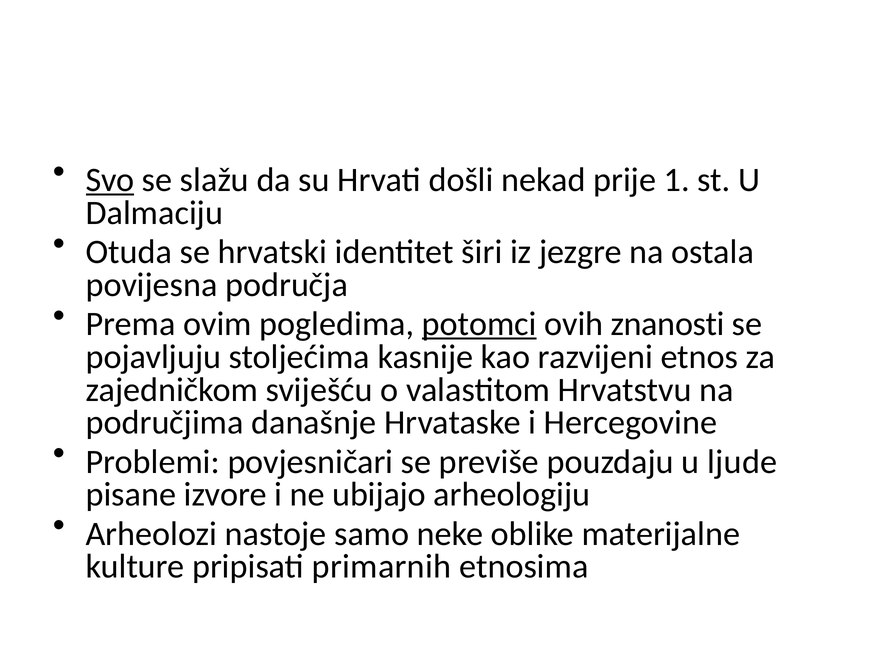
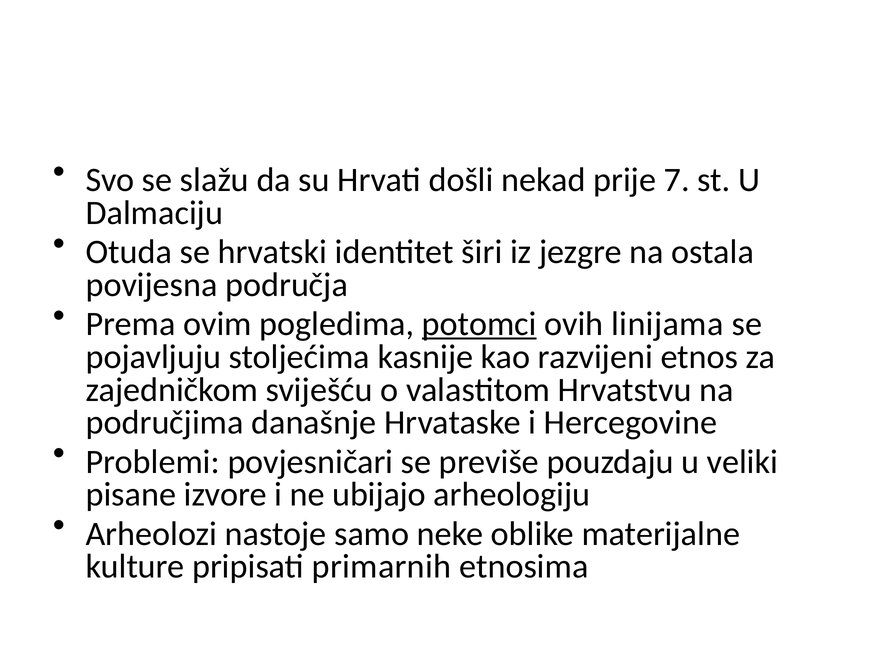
Svo underline: present -> none (110, 180)
1: 1 -> 7 (677, 180)
znanosti: znanosti -> linijama (667, 324)
ljude: ljude -> veliki (742, 462)
